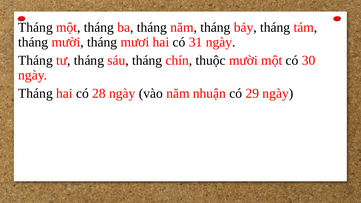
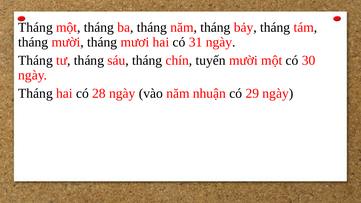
thuộc: thuộc -> tuyến (211, 61)
